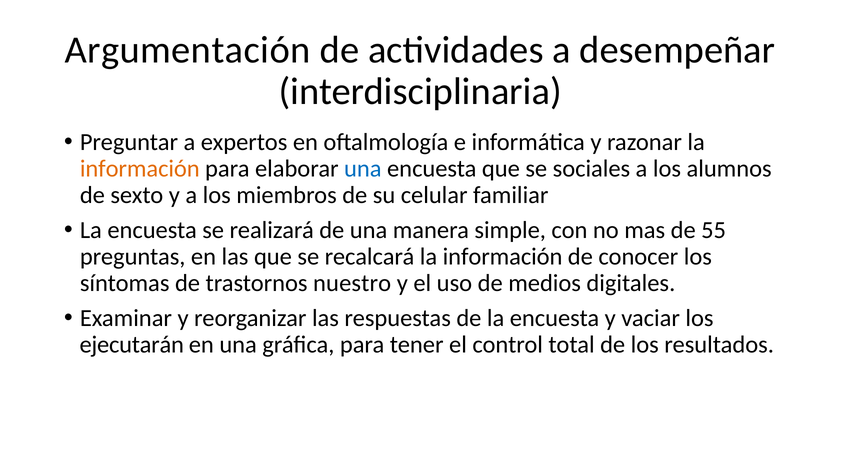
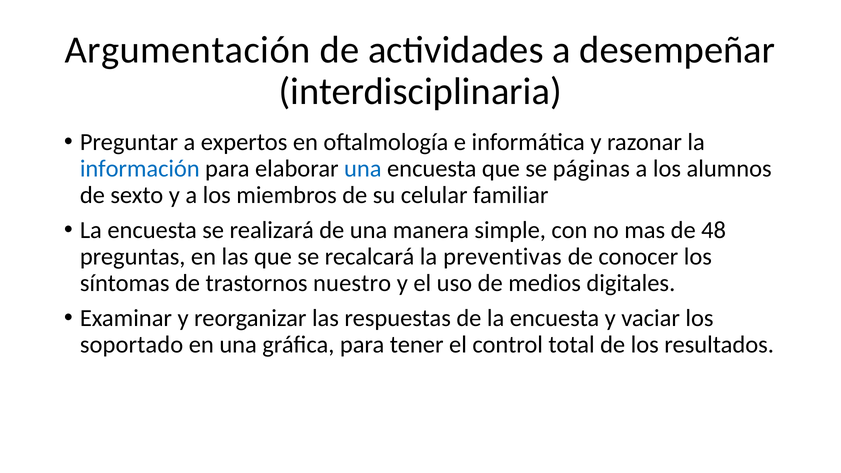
información colour: orange -> blue (140, 169)
sociales: sociales -> páginas (591, 169)
55: 55 -> 48 (714, 230)
recalcará la información: información -> preventivas (502, 257)
ejecutarán: ejecutarán -> soportado (132, 345)
